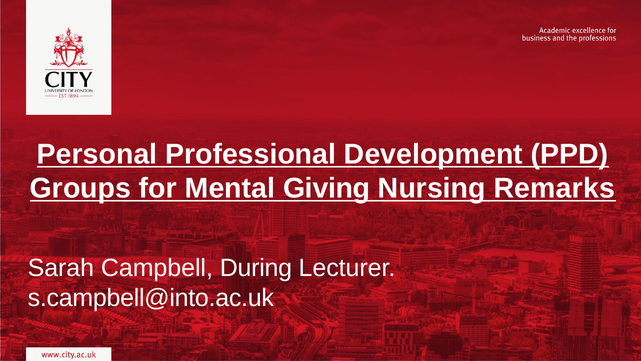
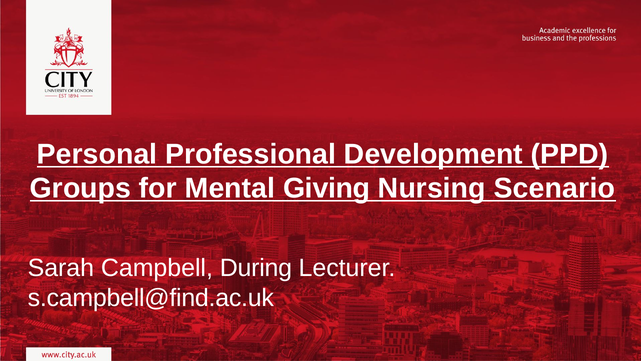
Remarks: Remarks -> Scenario (554, 188)
s.campbell@into.ac.uk: s.campbell@into.ac.uk -> s.campbell@find.ac.uk (151, 298)
